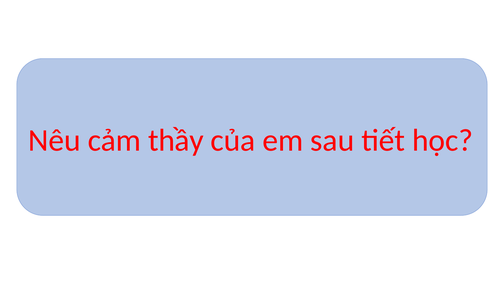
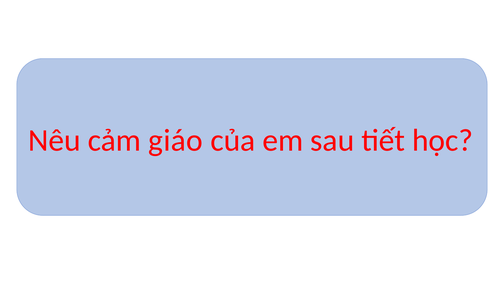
thầy: thầy -> giáo (176, 140)
